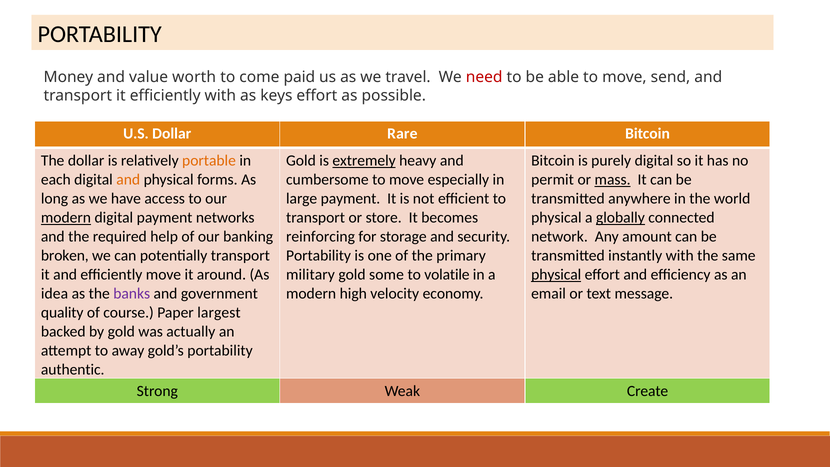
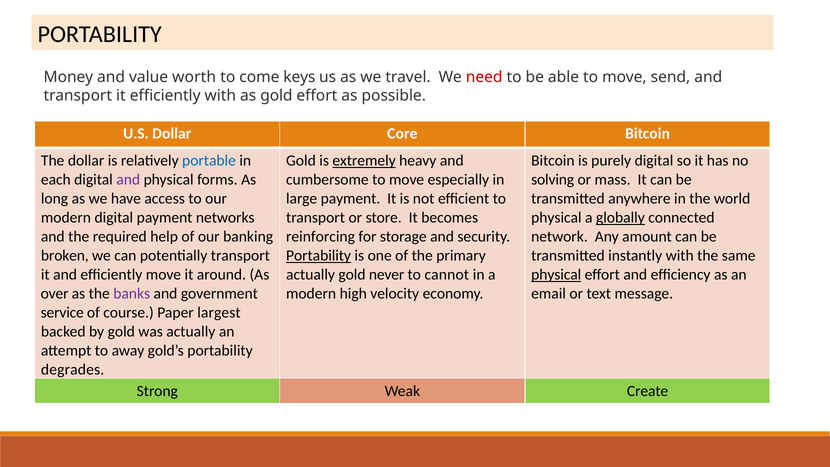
paid: paid -> keys (299, 77)
as keys: keys -> gold (276, 96)
Rare: Rare -> Core (402, 134)
portable colour: orange -> blue (209, 161)
and colour: orange -> purple (128, 180)
permit: permit -> solving (553, 180)
mass underline: present -> none (613, 180)
modern underline: present -> none (66, 218)
Portability underline: none -> present (319, 256)
military: military -> actually (311, 275)
some: some -> never (387, 275)
volatile: volatile -> cannot (447, 275)
idea: idea -> over (55, 294)
quality: quality -> service (62, 313)
authentic: authentic -> degrades (73, 370)
